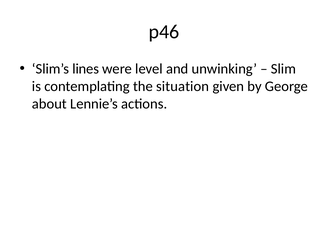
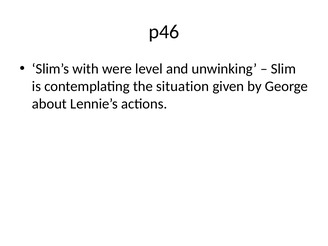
lines: lines -> with (86, 69)
